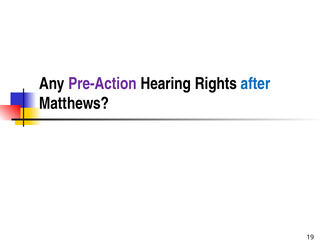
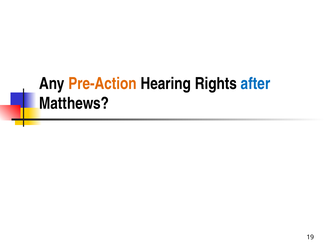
Pre-Action colour: purple -> orange (103, 83)
